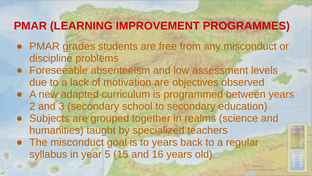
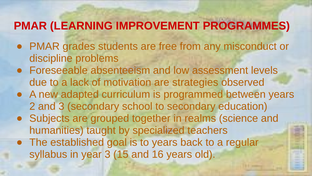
objectives: objectives -> strategies (195, 82)
The misconduct: misconduct -> established (77, 142)
year 5: 5 -> 3 (107, 154)
